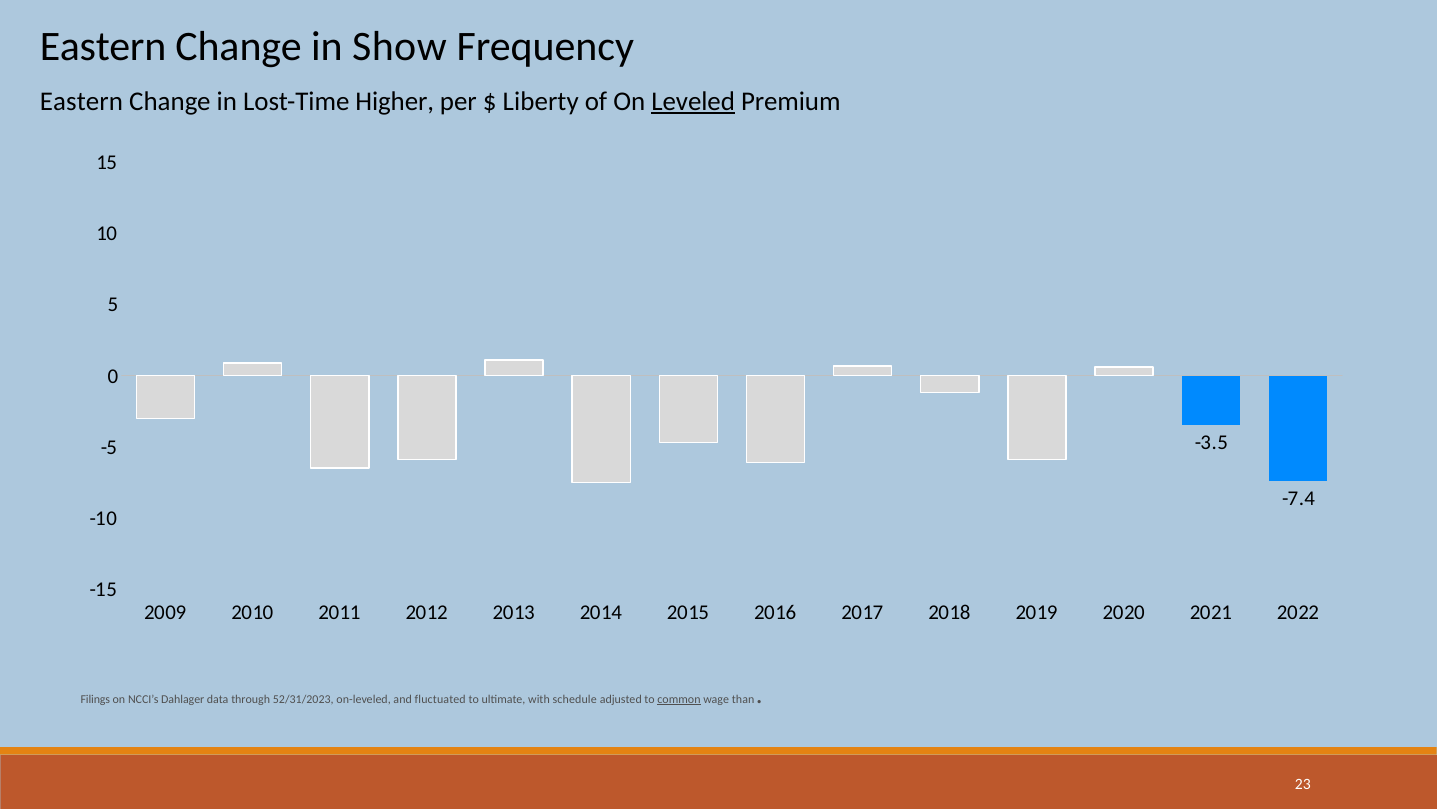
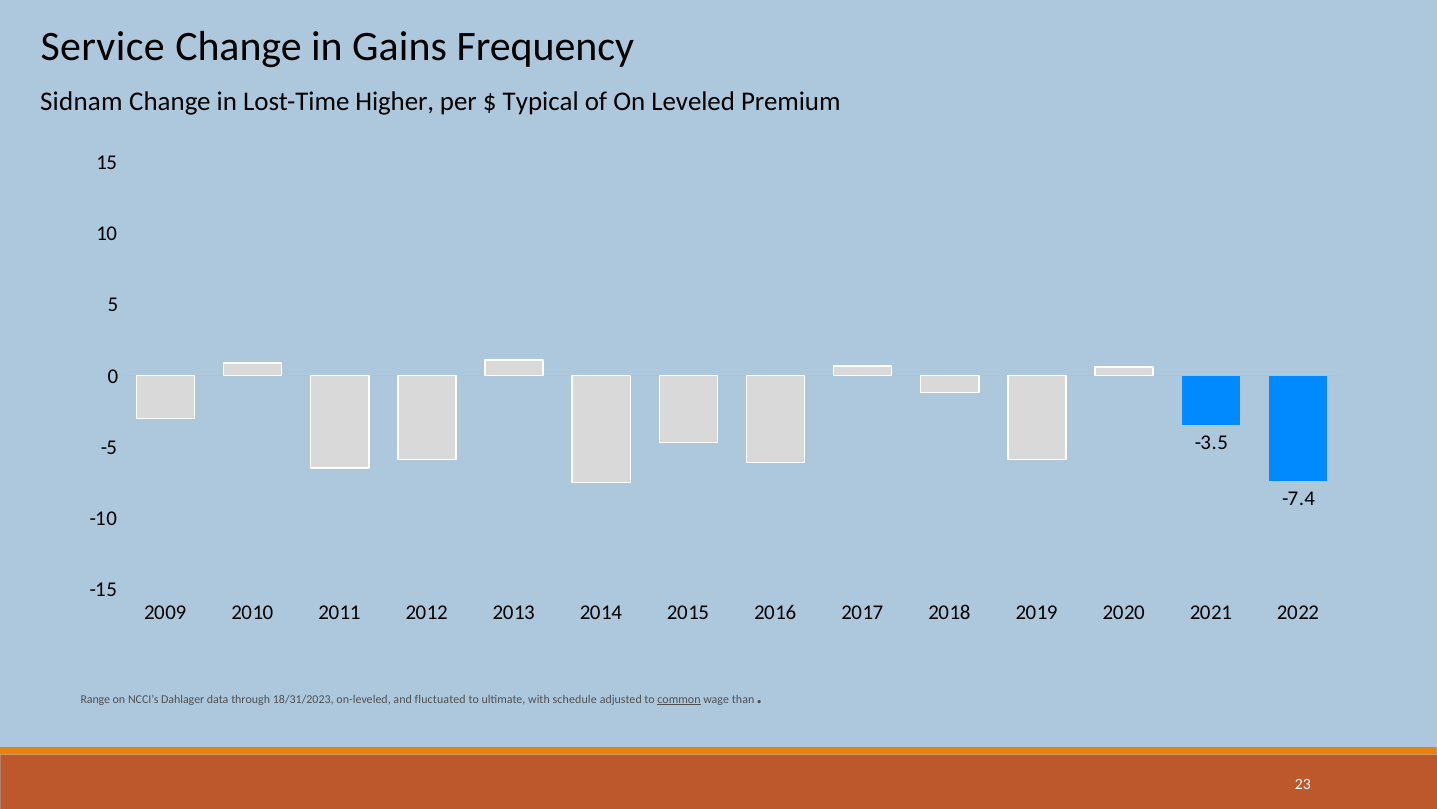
Eastern: Eastern -> Service (103, 47)
Show: Show -> Gains (400, 47)
Eastern: Eastern -> Sidnam (81, 102)
Liberty: Liberty -> Typical (541, 102)
Leveled underline: present -> none (693, 102)
Filings: Filings -> Range (95, 699)
52/31/2023: 52/31/2023 -> 18/31/2023 (303, 699)
